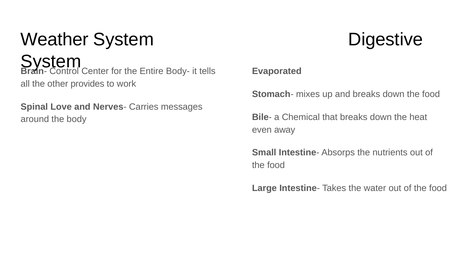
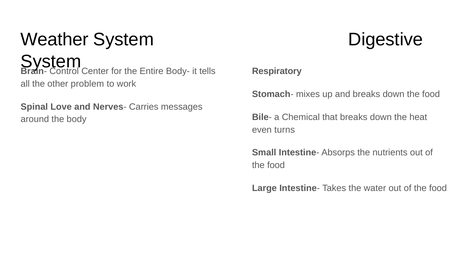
Evaporated: Evaporated -> Respiratory (277, 71)
provides: provides -> problem (87, 84)
away: away -> turns (285, 130)
